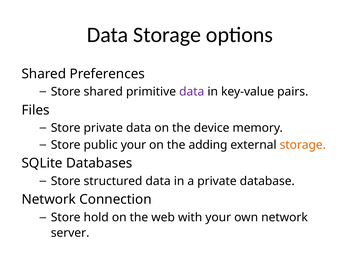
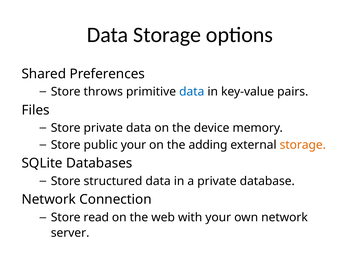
Store shared: shared -> throws (103, 92)
data colour: purple -> blue (192, 92)
hold: hold -> read (96, 217)
